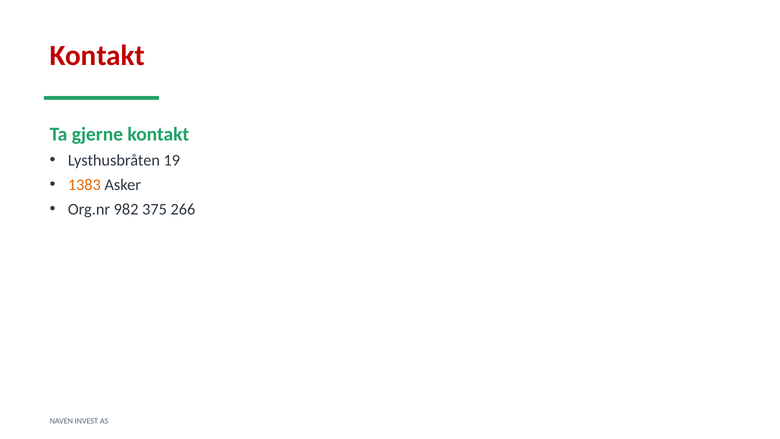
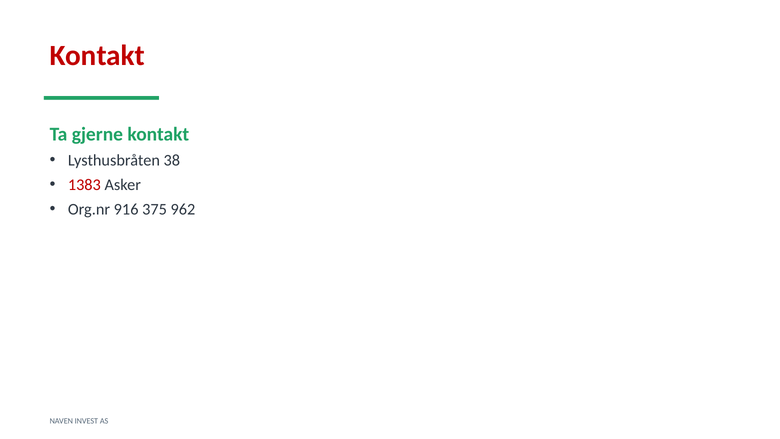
19: 19 -> 38 (172, 160)
1383 colour: orange -> red (84, 185)
982: 982 -> 916 (126, 209)
266: 266 -> 962 (183, 209)
